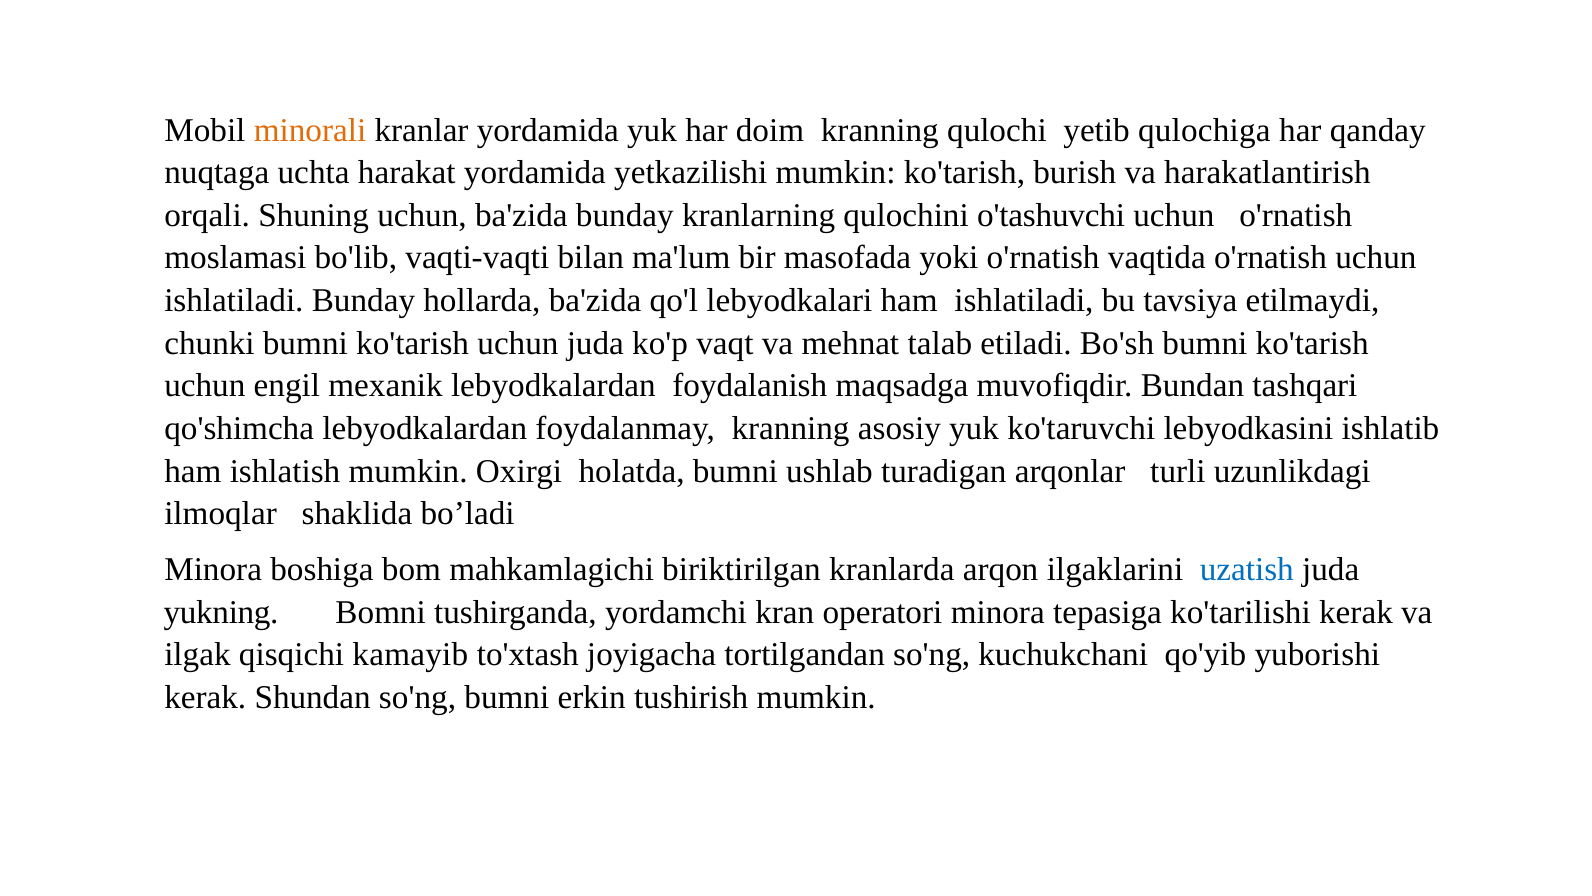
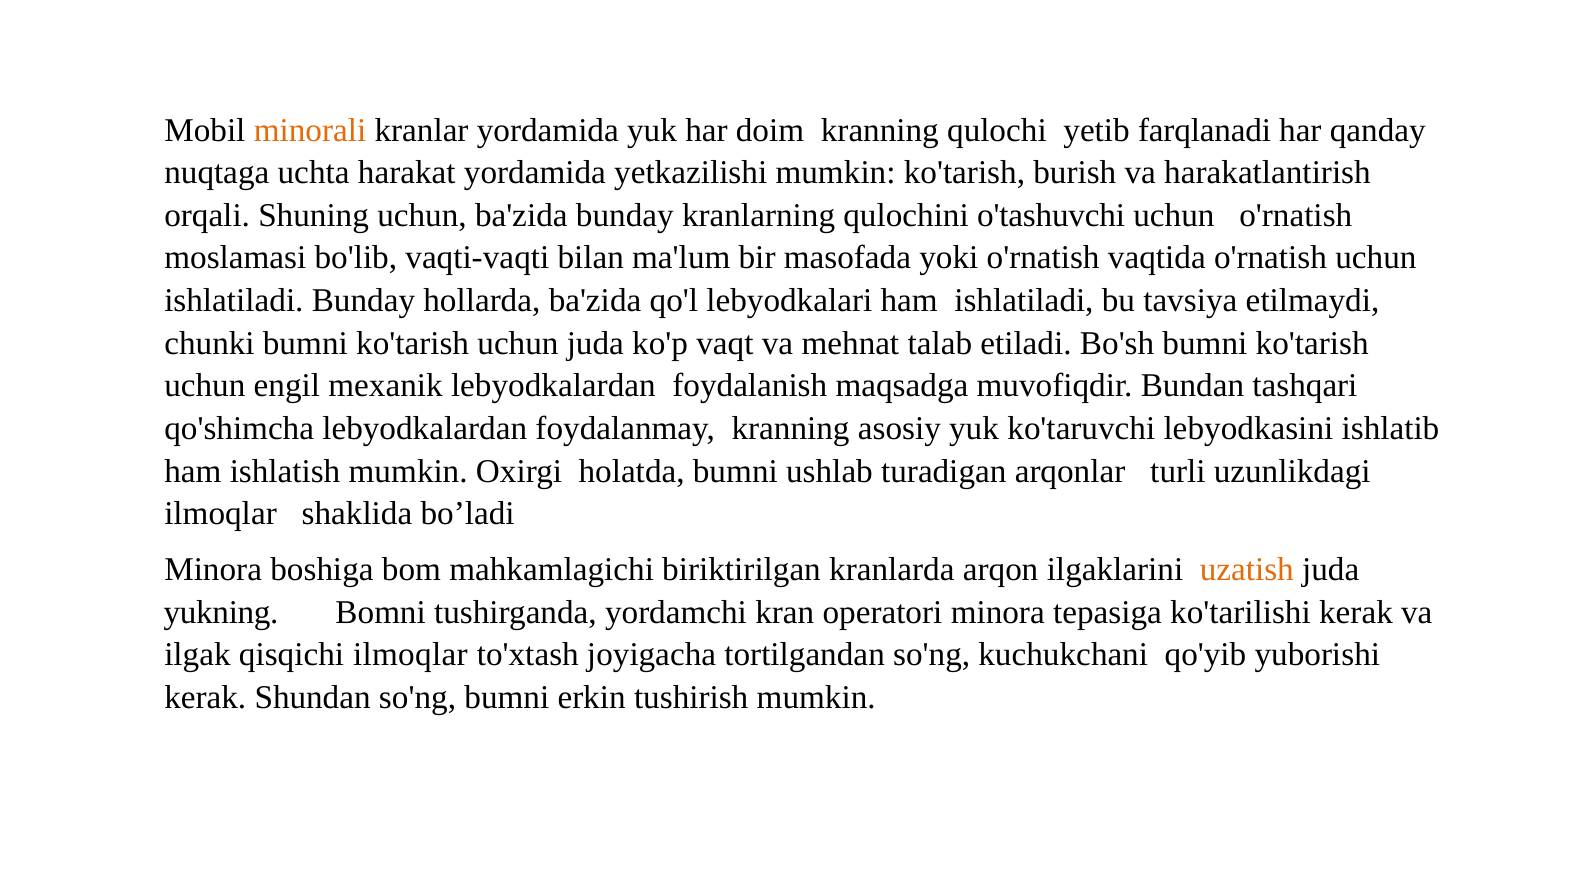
qulochiga: qulochiga -> farqlanadi (1205, 130)
uzatish colour: blue -> orange (1247, 569)
qisqichi kamayib: kamayib -> ilmoqlar (410, 654)
